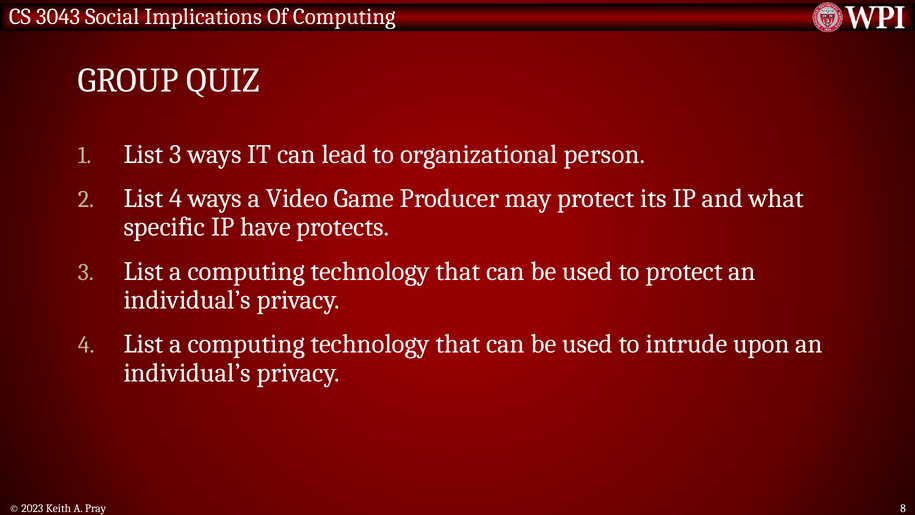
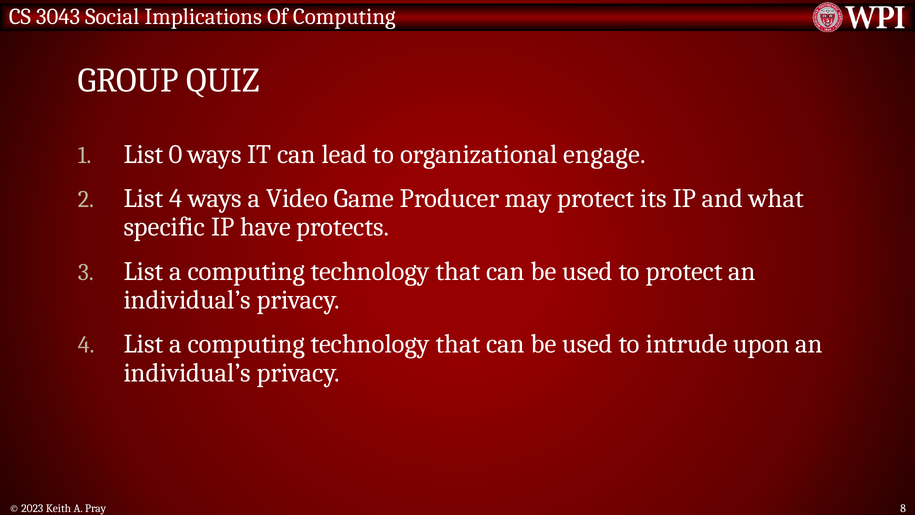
List 3: 3 -> 0 (176, 154)
person: person -> engage (605, 154)
